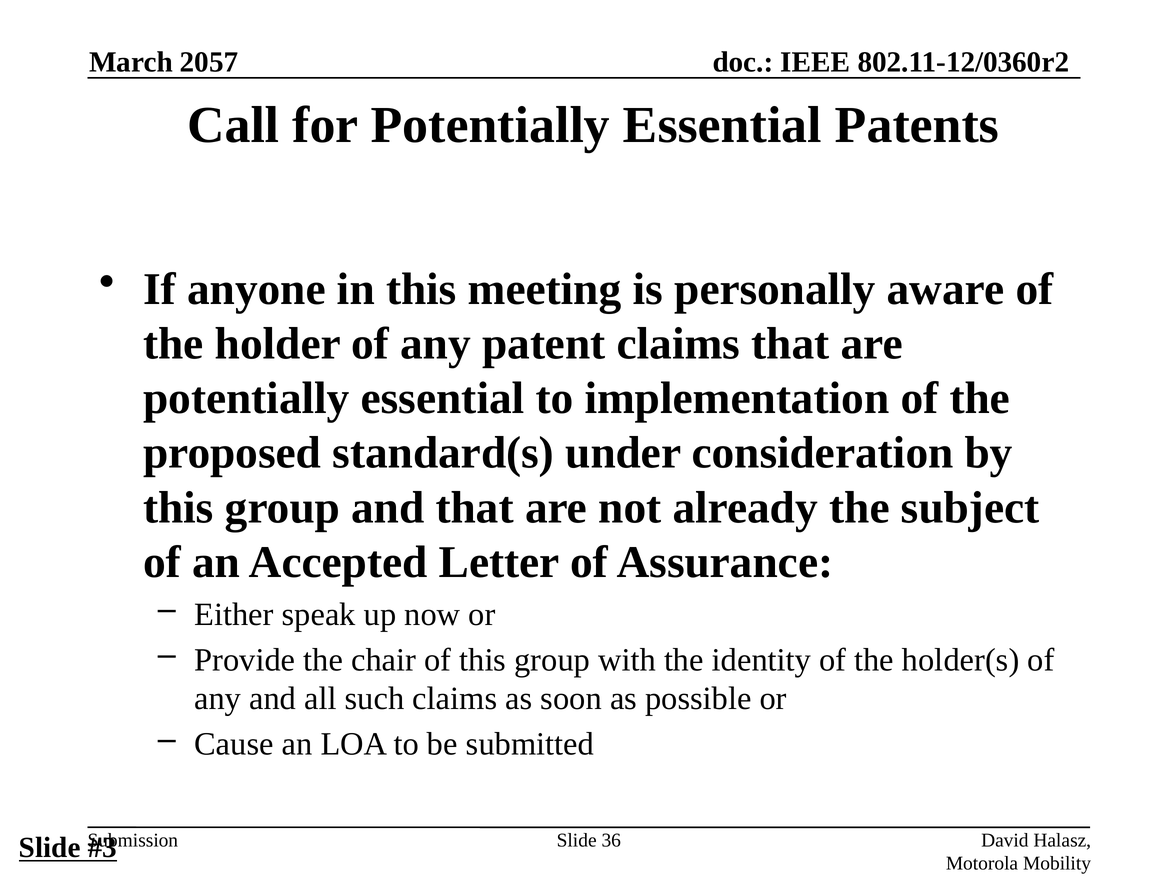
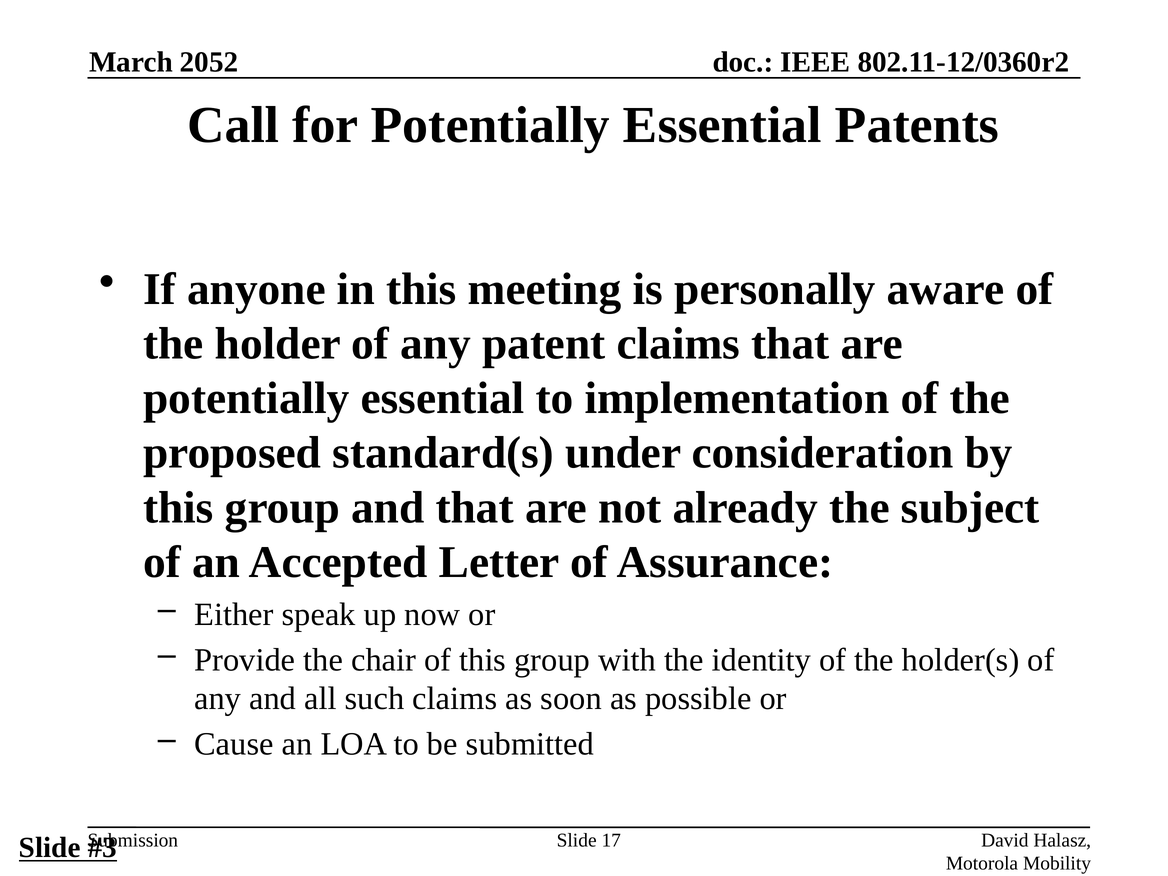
2057: 2057 -> 2052 (209, 62)
36: 36 -> 17 (611, 840)
